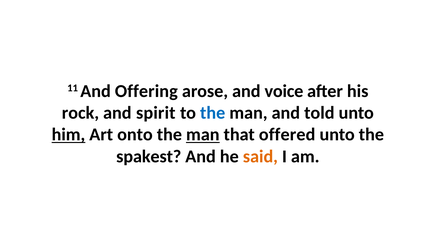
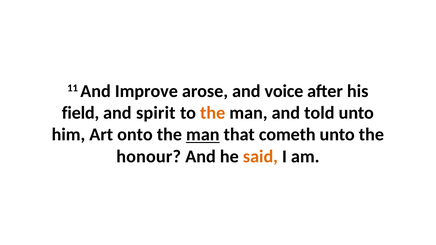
Offering: Offering -> Improve (146, 91)
rock: rock -> field (81, 113)
the colour: blue -> orange (213, 113)
him underline: present -> none (68, 135)
offered: offered -> cometh (287, 135)
spakest: spakest -> honour (149, 157)
